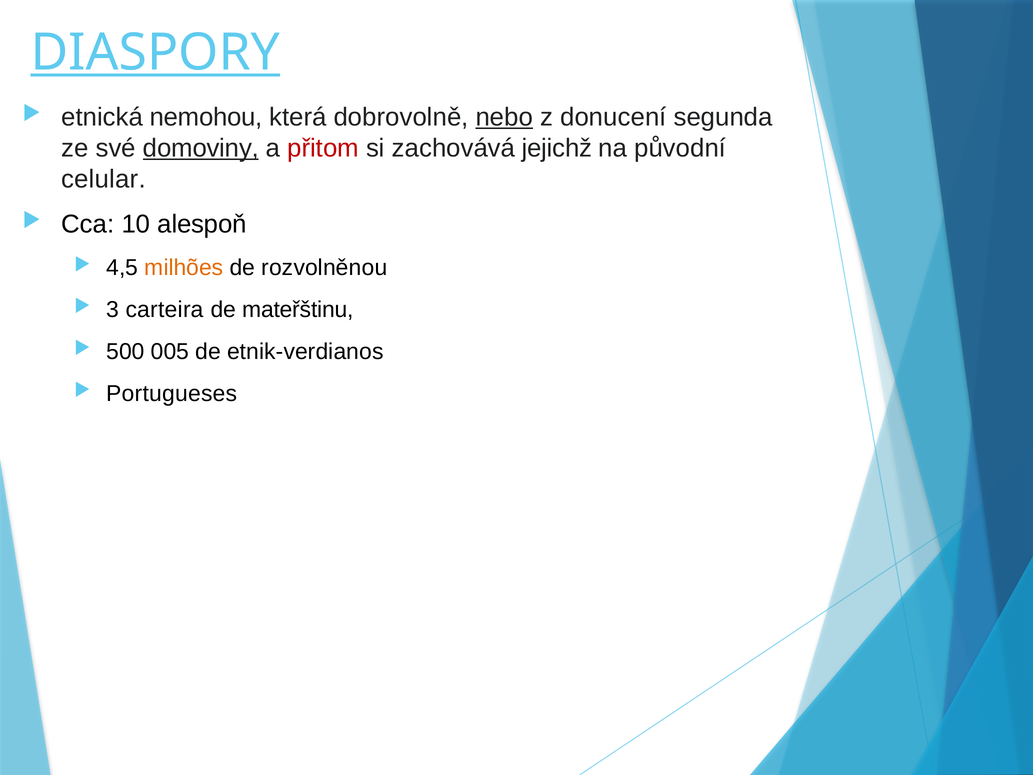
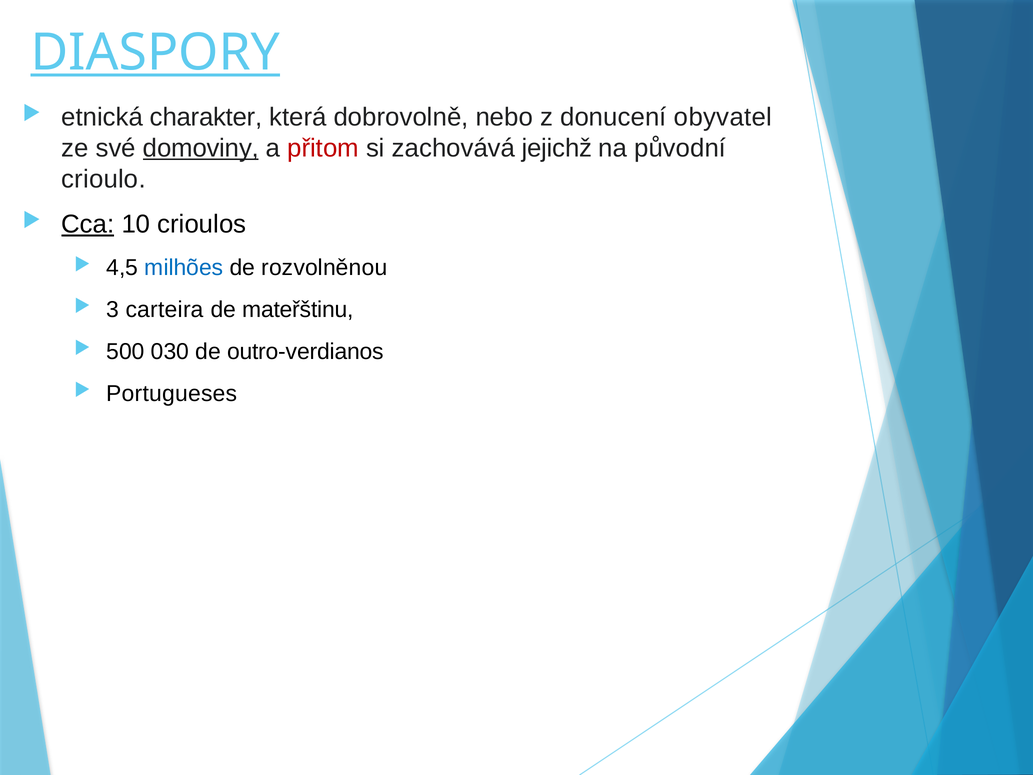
nemohou: nemohou -> charakter (206, 117)
nebo underline: present -> none (504, 117)
segunda: segunda -> obyvatel (723, 117)
celular: celular -> crioulo (103, 179)
Cca underline: none -> present (88, 224)
alespoň: alespoň -> crioulos (202, 224)
milhões colour: orange -> blue (184, 268)
005: 005 -> 030 (170, 352)
etnik-verdianos: etnik-verdianos -> outro-verdianos (305, 352)
